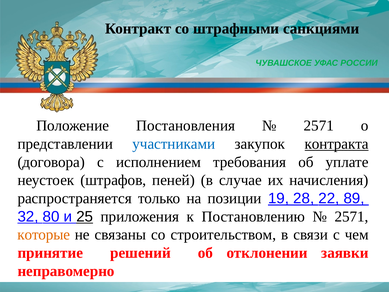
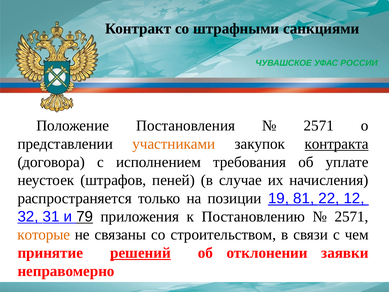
участниками colour: blue -> orange (174, 144)
28: 28 -> 81 (304, 198)
89: 89 -> 12 (354, 198)
80: 80 -> 31 (51, 216)
25: 25 -> 79 (85, 216)
решений underline: none -> present (140, 253)
